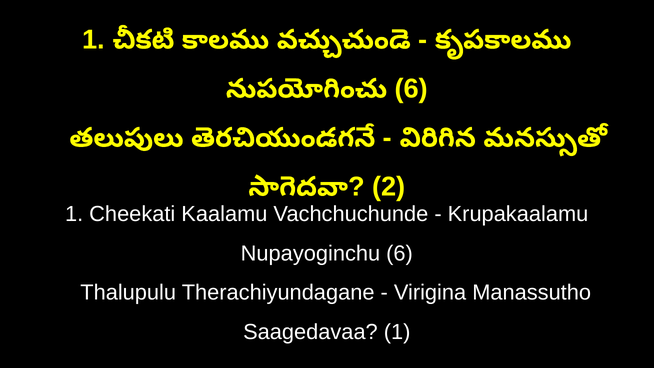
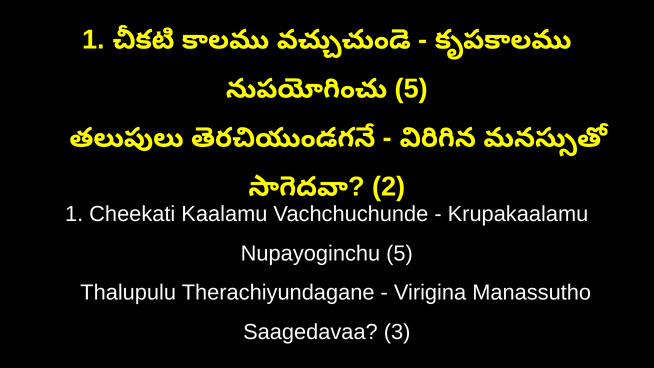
6: 6 -> 5 (411, 89)
Nupayoginchu 6: 6 -> 5 (400, 253)
Saagedavaa 1: 1 -> 3 (397, 332)
